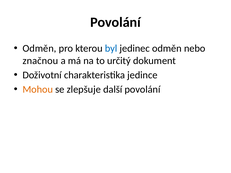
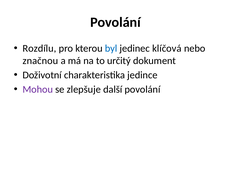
Odměn: Odměn -> Rozdílu (39, 48)
jedinec odměn: odměn -> klíčová (167, 48)
Mohou colour: orange -> purple (38, 90)
